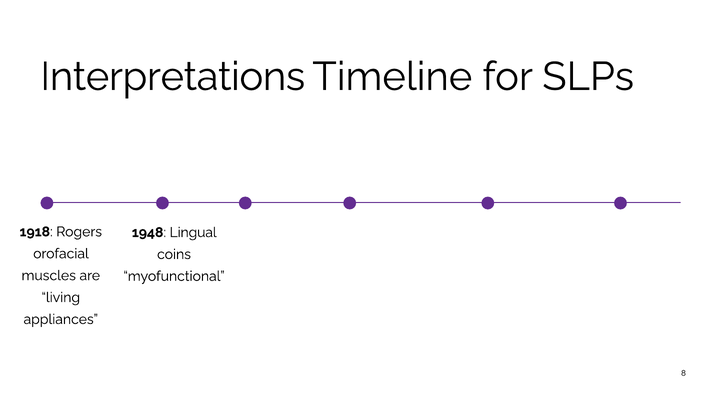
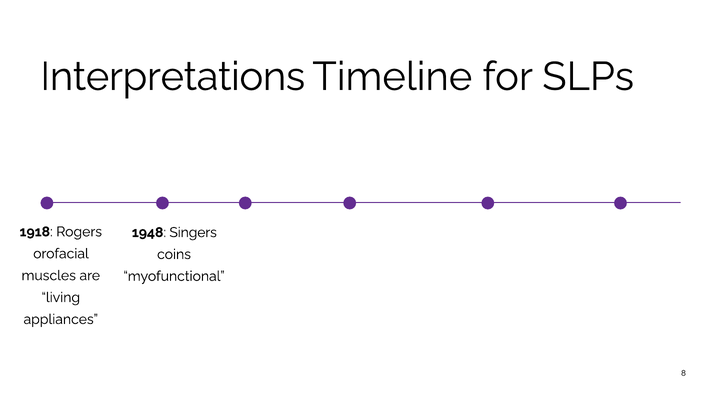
Lingual: Lingual -> Singers (193, 232)
